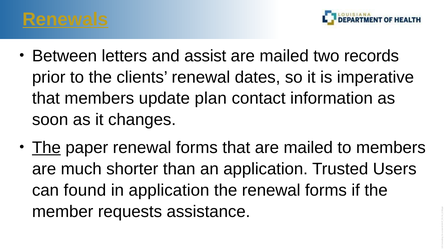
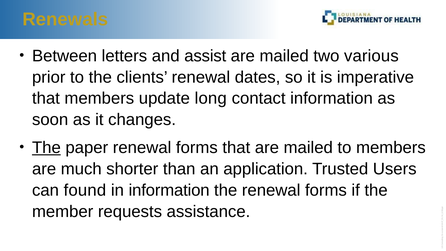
Renewals underline: present -> none (65, 19)
records: records -> various (371, 56)
plan: plan -> long (211, 98)
in application: application -> information (169, 190)
